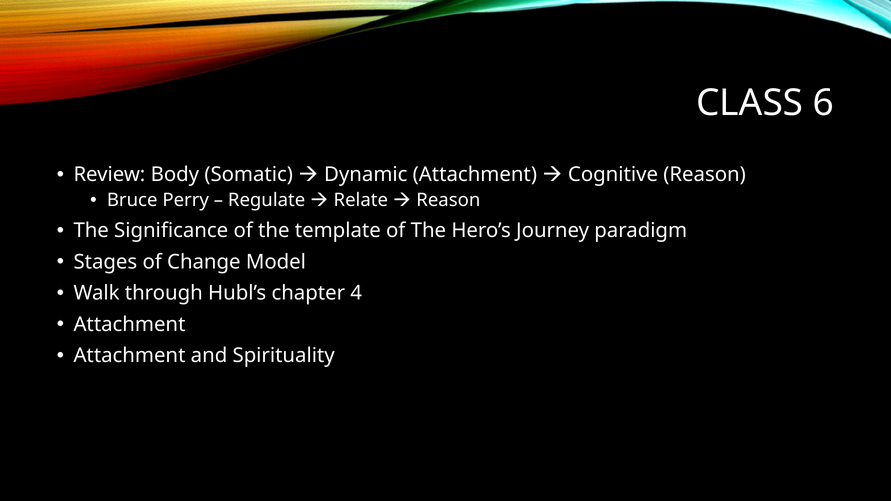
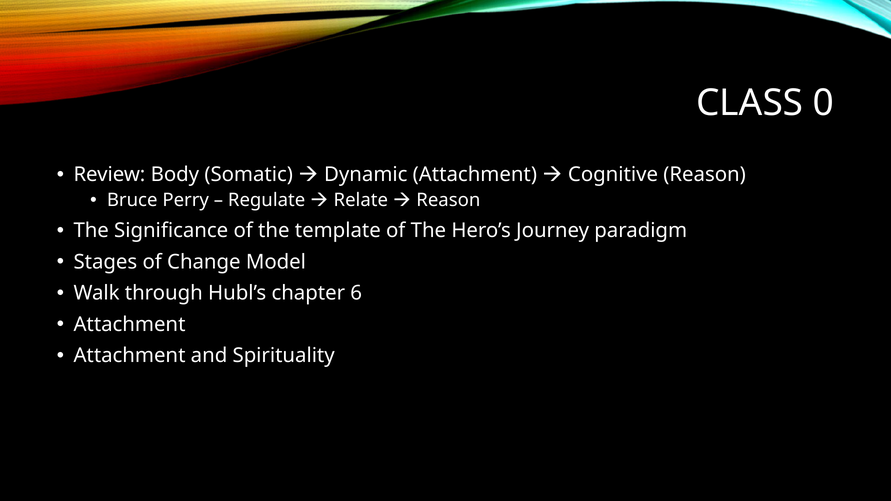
6: 6 -> 0 (824, 103)
4: 4 -> 6 (356, 293)
